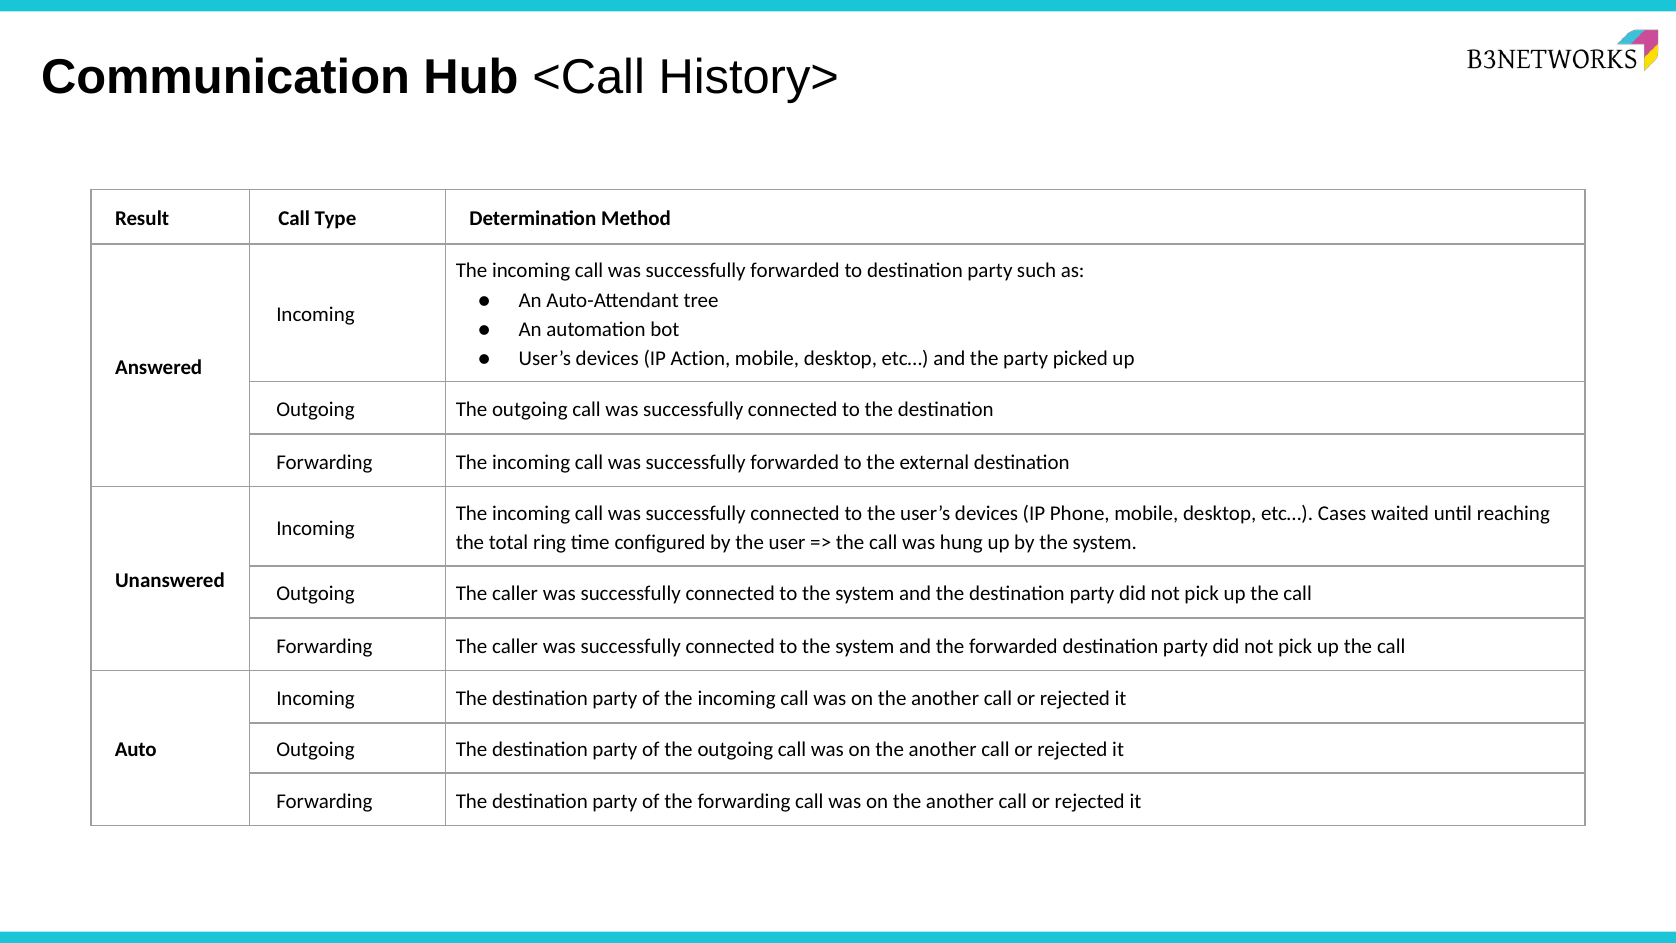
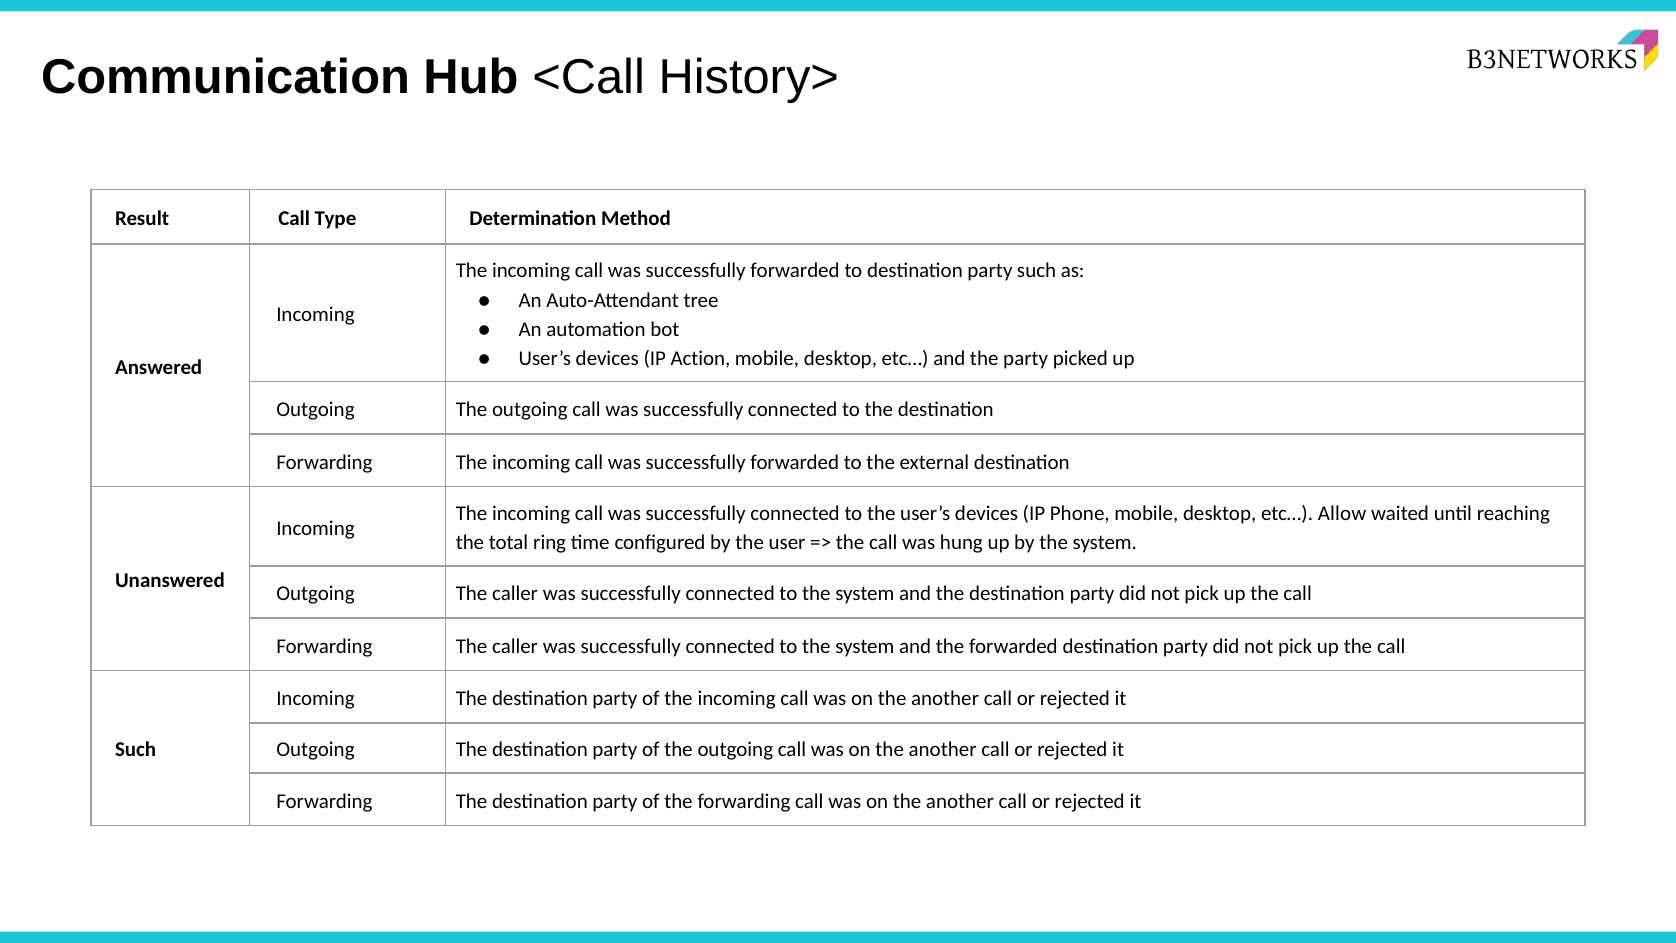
Cases: Cases -> Allow (1342, 513)
Auto: Auto -> Such (136, 750)
